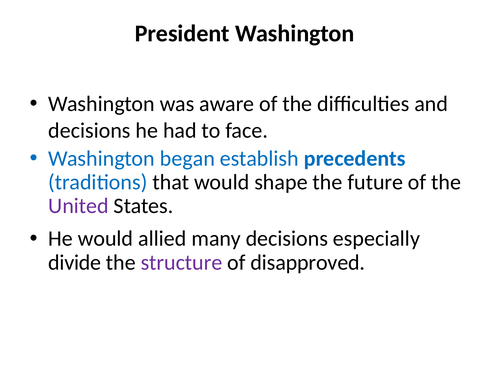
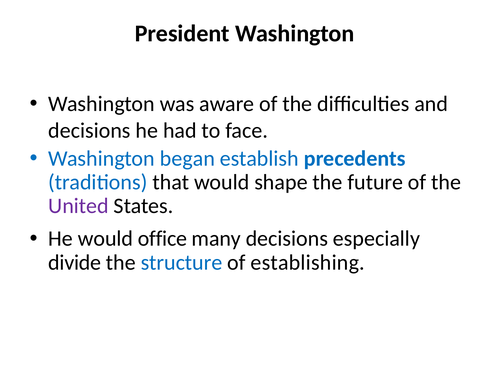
allied: allied -> office (162, 238)
structure colour: purple -> blue (182, 262)
disapproved: disapproved -> establishing (308, 262)
